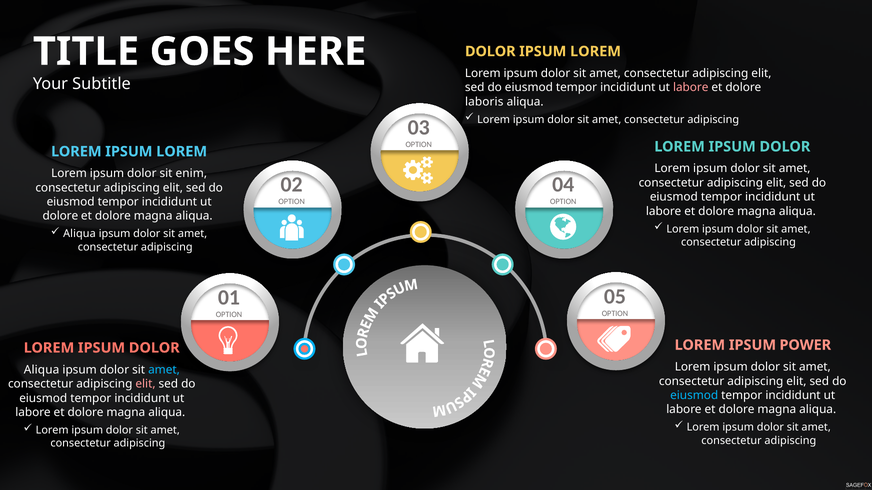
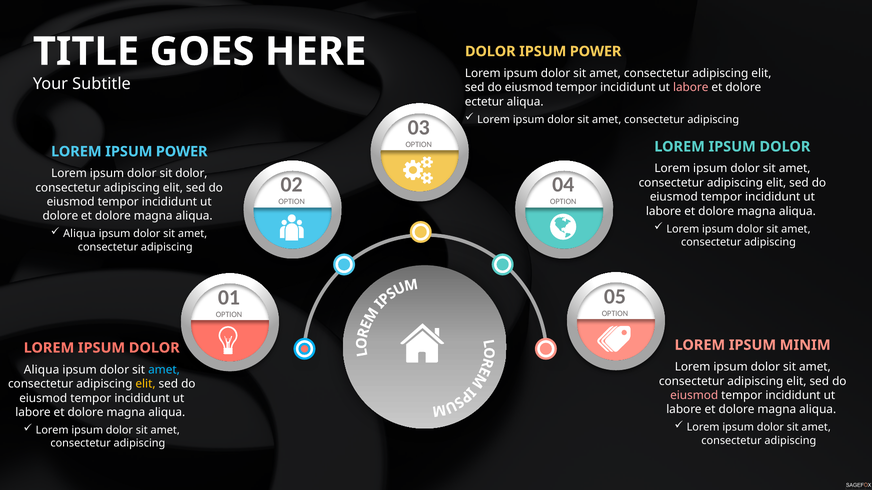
LOREM: LOREM -> POWER (596, 51)
laboris: laboris -> ectetur (484, 102)
LOREM IPSUM LOREM: LOREM -> POWER (182, 152)
sit enim: enim -> dolor (191, 174)
POWER: POWER -> MINIM (805, 345)
elit colour: pink -> yellow (145, 384)
eiusmod colour: light blue -> pink (694, 396)
